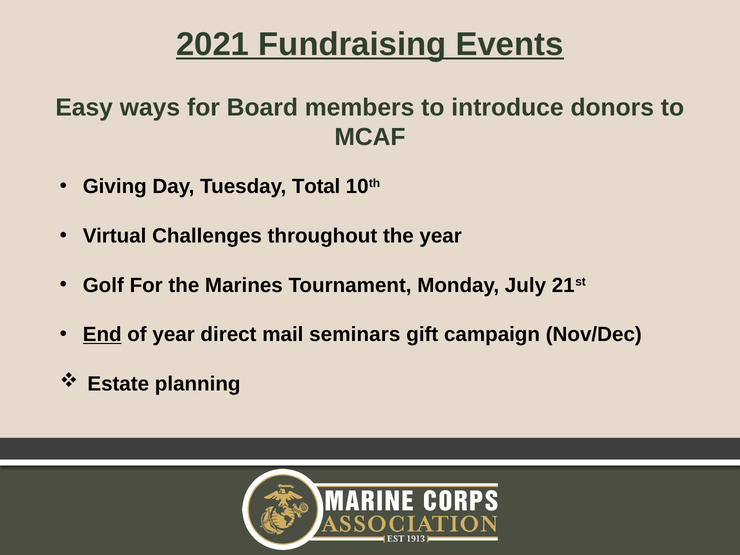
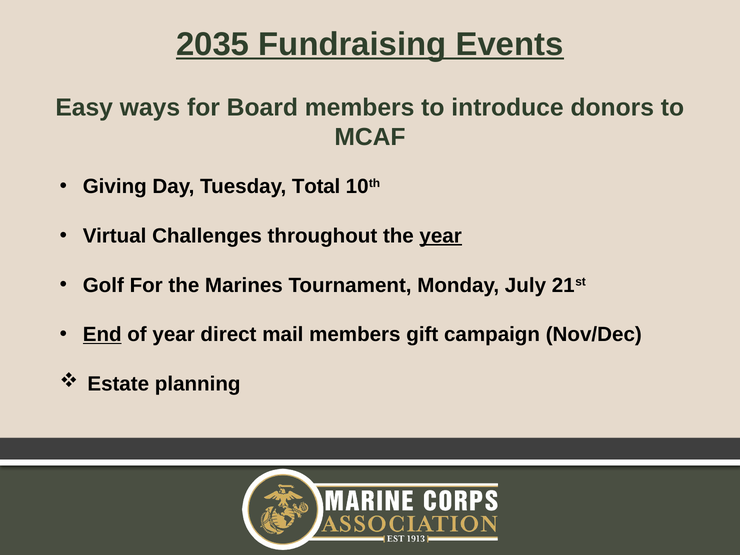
2021: 2021 -> 2035 (213, 44)
year underline: none -> present (441, 236)
mail seminars: seminars -> members (355, 335)
